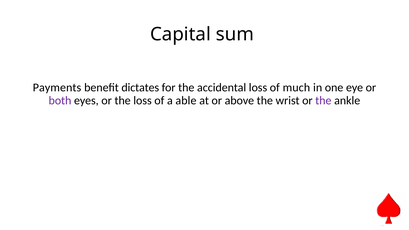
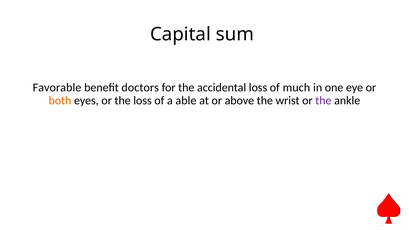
Payments: Payments -> Favorable (57, 88)
dictates: dictates -> doctors (140, 88)
both colour: purple -> orange (60, 101)
